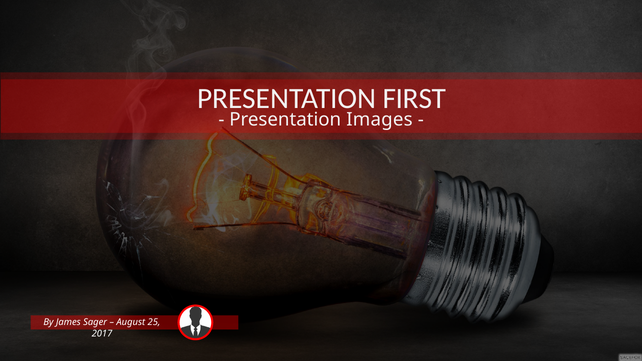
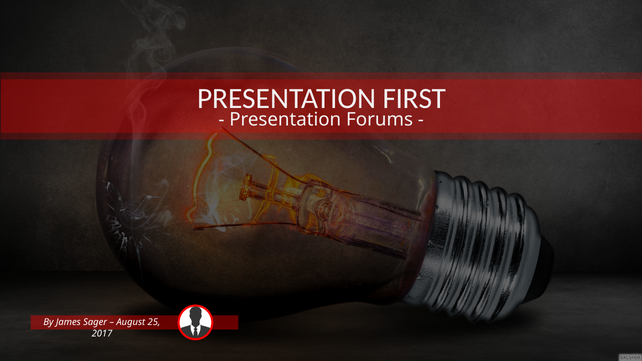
Images: Images -> Forums (380, 120)
